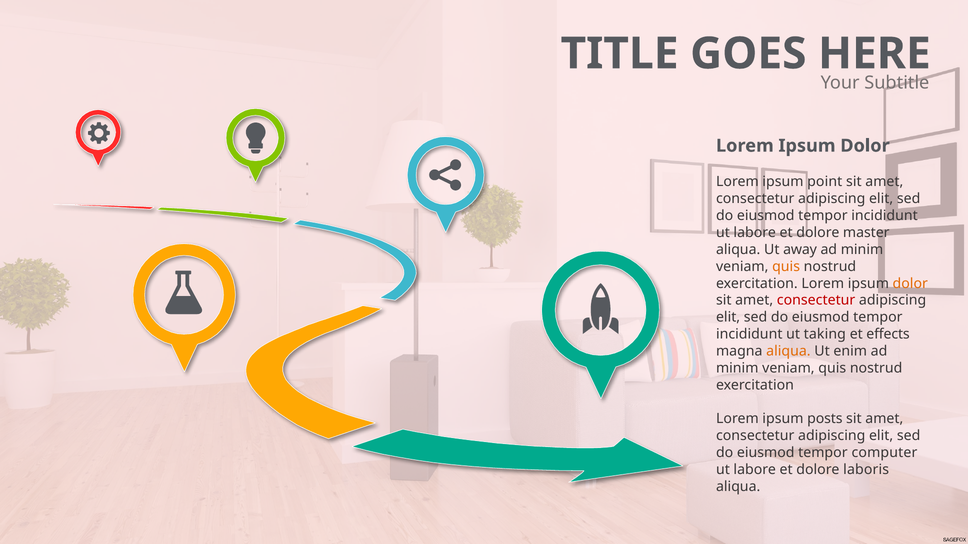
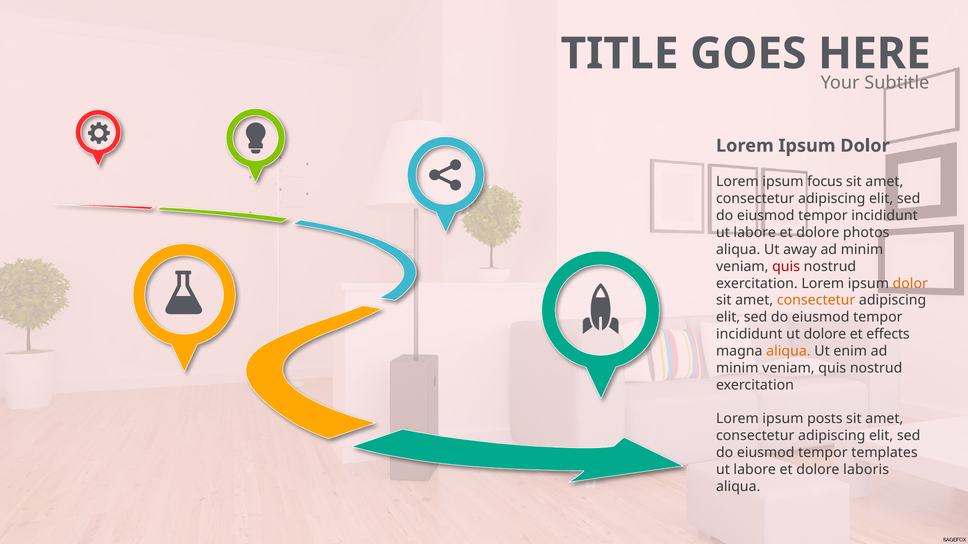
point: point -> focus (825, 182)
master: master -> photos (866, 233)
quis colour: orange -> red (786, 267)
consectetur colour: red -> orange (816, 301)
ut taking: taking -> dolore (825, 334)
computer: computer -> templates (885, 453)
